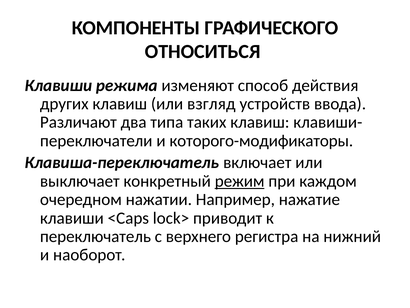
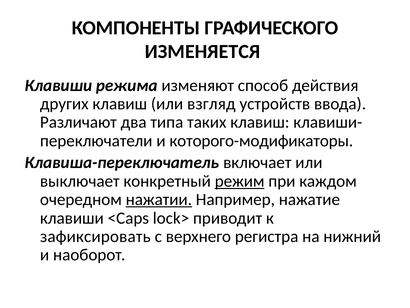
ОТНОСИТЬСЯ: ОТНОСИТЬСЯ -> ИЗМЕНЯЕТСЯ (203, 52)
нажатии underline: none -> present (159, 199)
переключатель: переключатель -> зафиксировать (95, 236)
